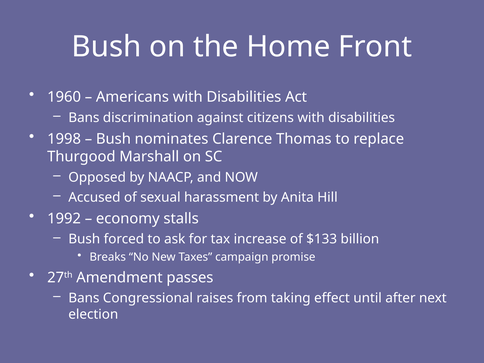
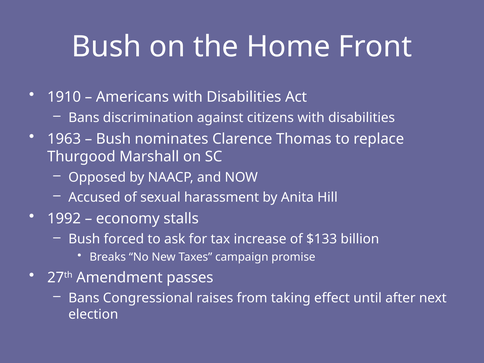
1960: 1960 -> 1910 (64, 97)
1998: 1998 -> 1963 (64, 139)
